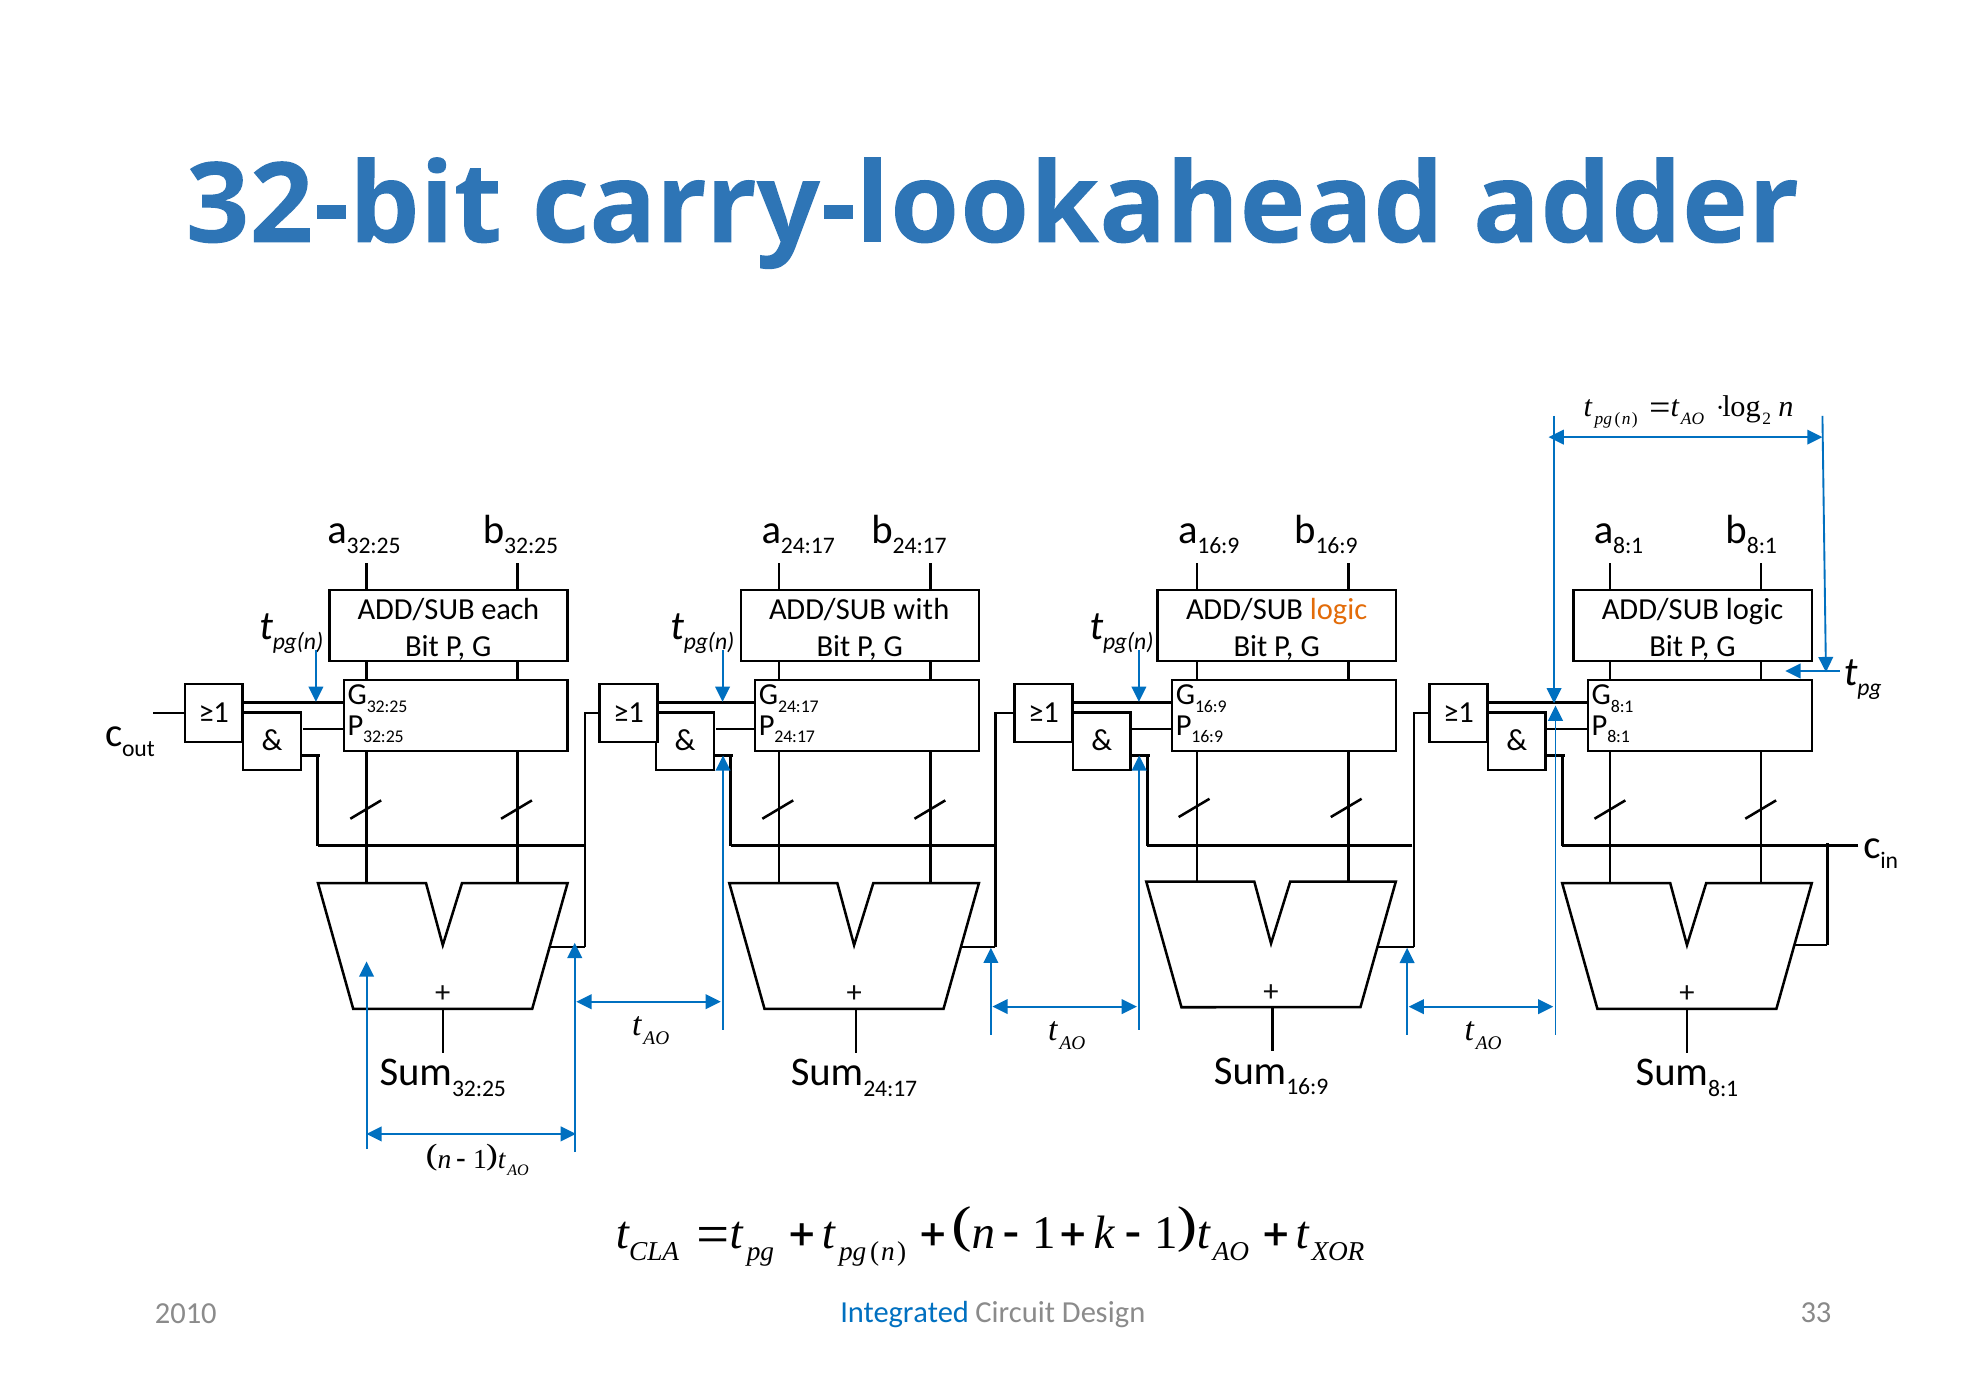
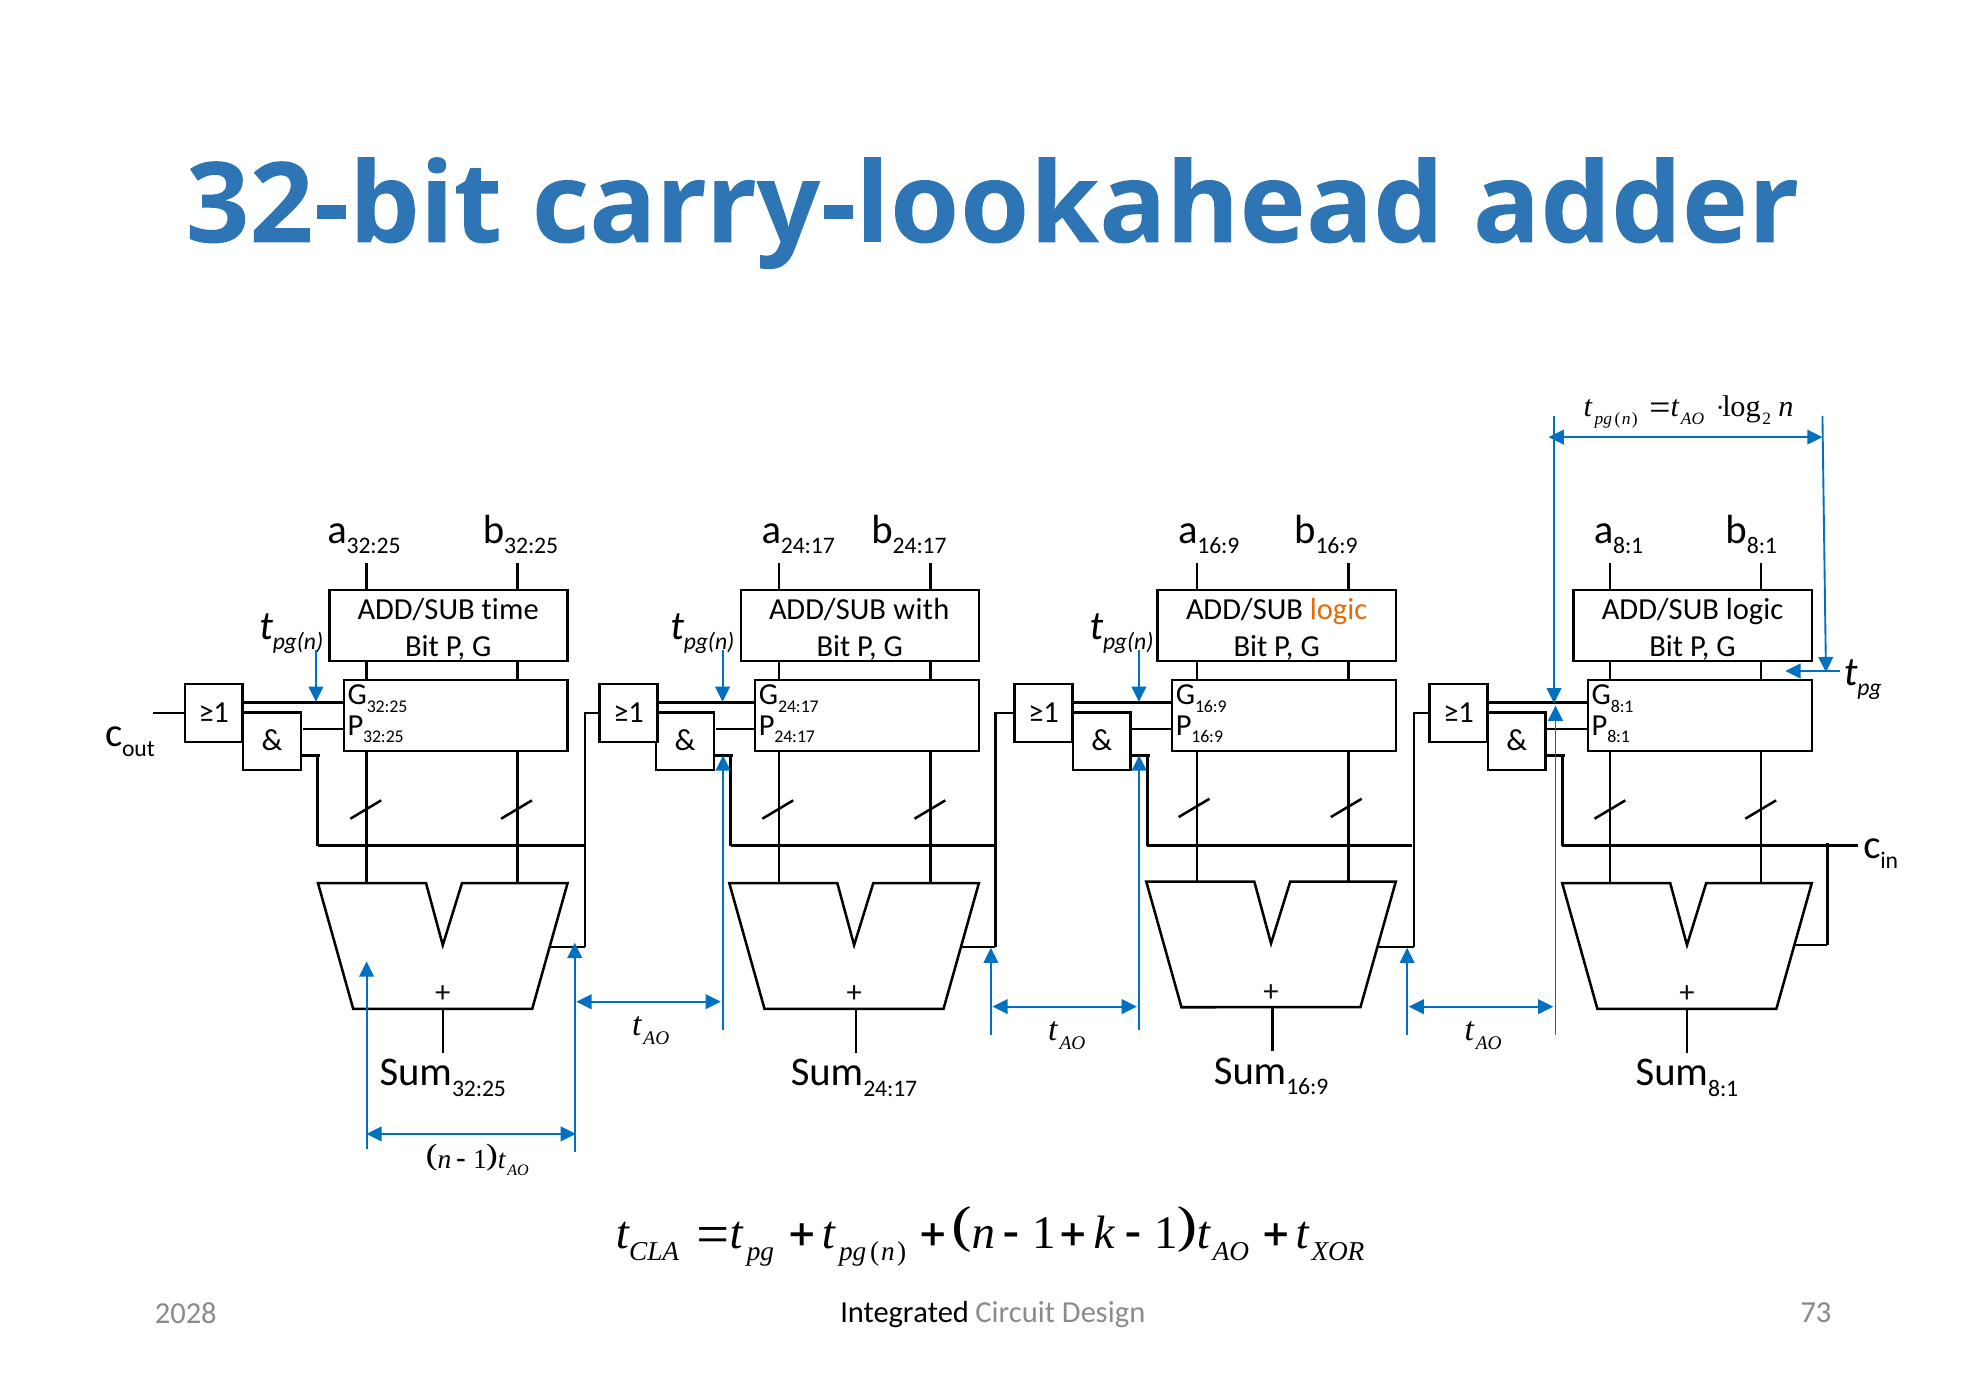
each: each -> time (510, 609)
Integrated colour: blue -> black (905, 1313)
33: 33 -> 73 (1816, 1313)
2010: 2010 -> 2028 (186, 1313)
